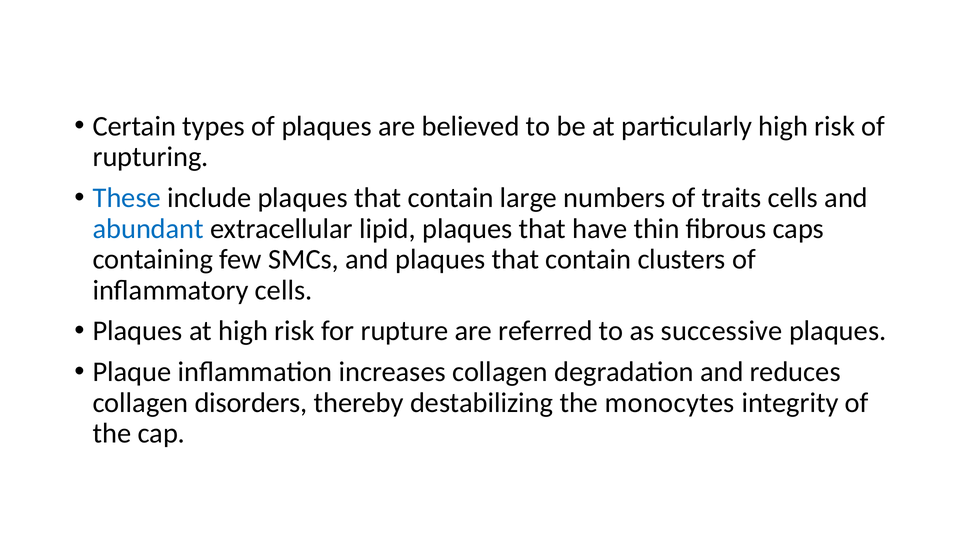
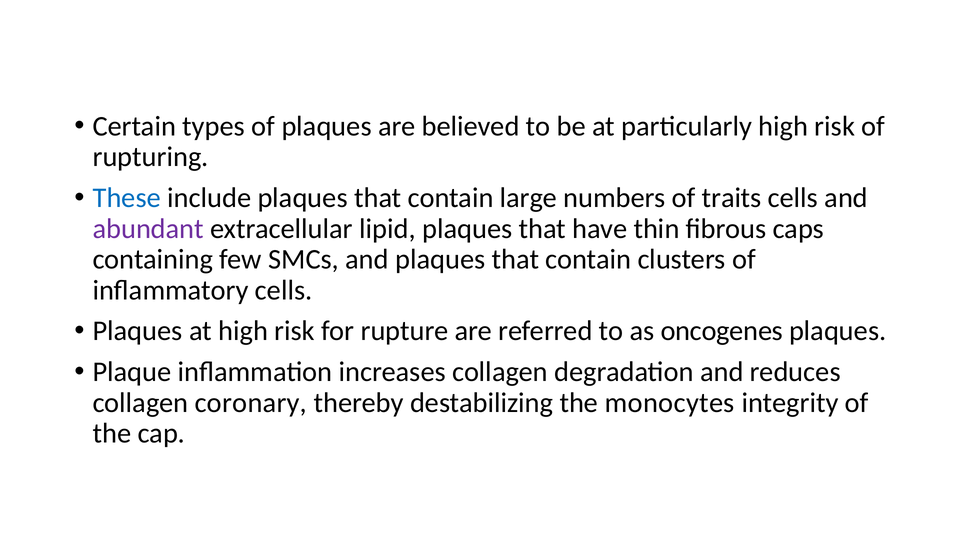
abundant colour: blue -> purple (148, 229)
successive: successive -> oncogenes (722, 331)
disorders: disorders -> coronary (251, 403)
